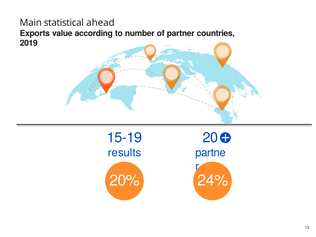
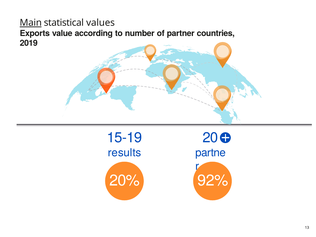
Main underline: none -> present (31, 23)
ahead: ahead -> values (101, 23)
24%: 24% -> 92% (213, 180)
